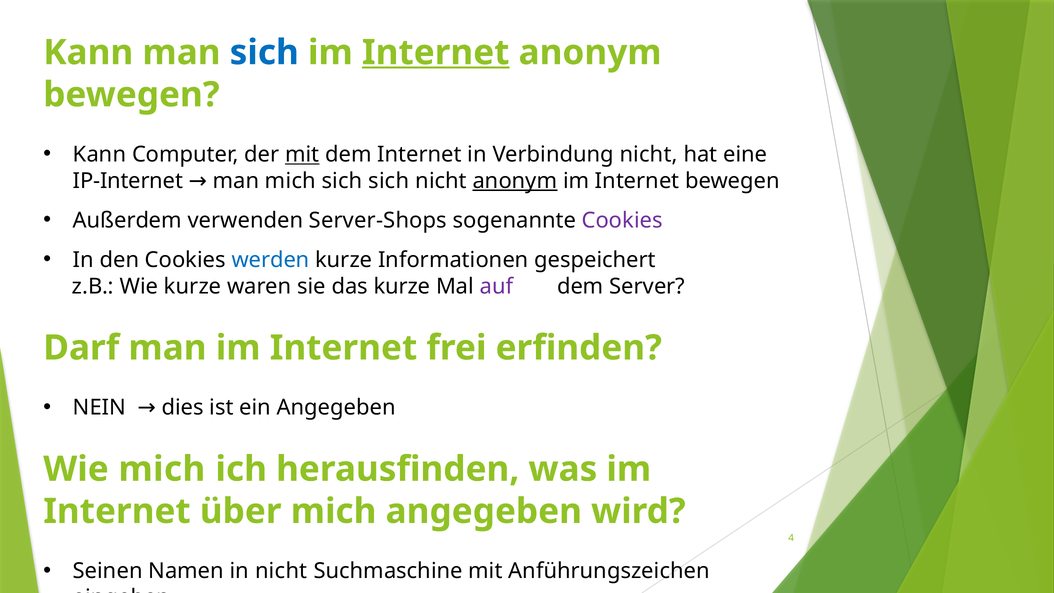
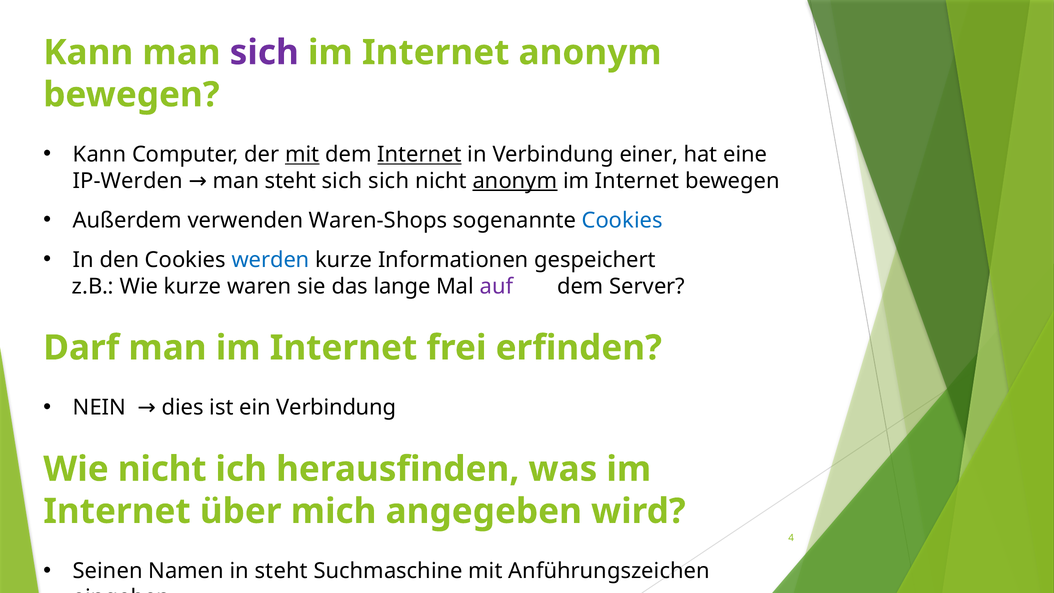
sich colour: blue -> purple (264, 53)
Internet underline: present -> none (436, 53)
Internet underline: none -> present (420, 154)
Verbindung nicht: nicht -> einer (649, 154)
IP-Internet: IP-Internet -> IP-Werden (128, 181)
man mich: mich -> steht (291, 181)
Server-Shops: Server-Shops -> Waren-Shops (378, 220)
Cookies colour: purple -> blue (622, 220)
das kurze: kurze -> lange (402, 286)
ein Angegeben: Angegeben -> Verbindung (336, 408)
Wie mich: mich -> nicht (162, 469)
in nicht: nicht -> steht (281, 571)
